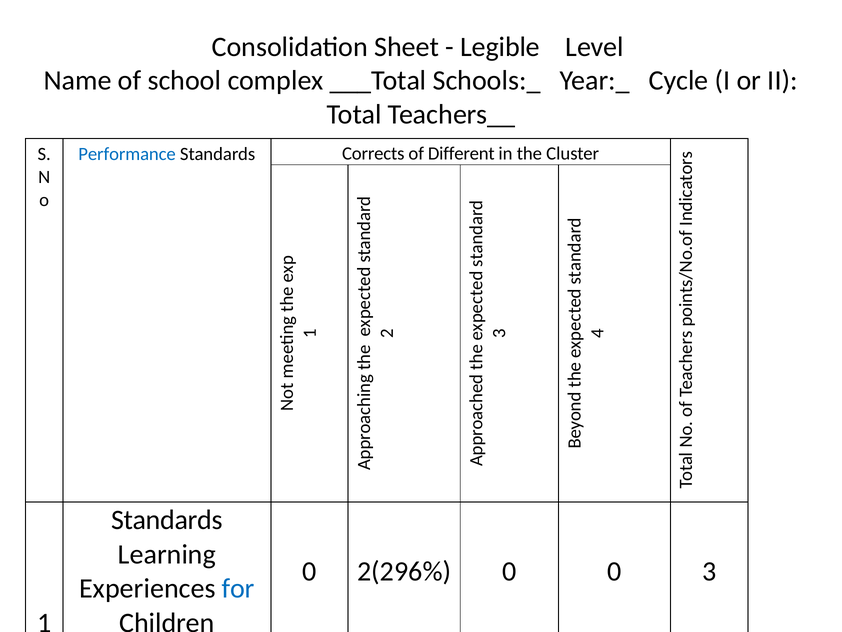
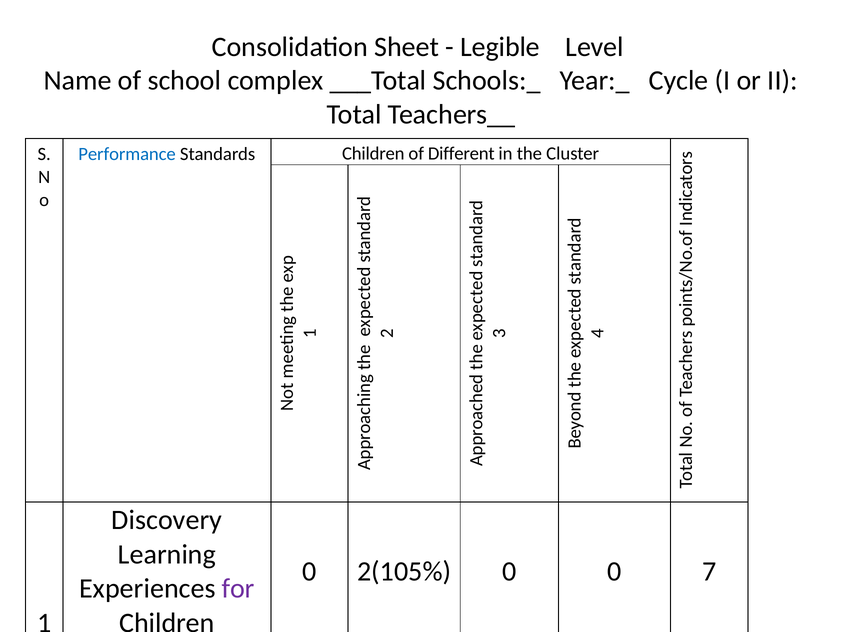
Standards Corrects: Corrects -> Children (373, 153)
Standards: Standards -> Discovery (167, 520)
2(296%: 2(296% -> 2(105% (404, 571)
0 3: 3 -> 7 (709, 571)
for colour: blue -> purple (238, 588)
